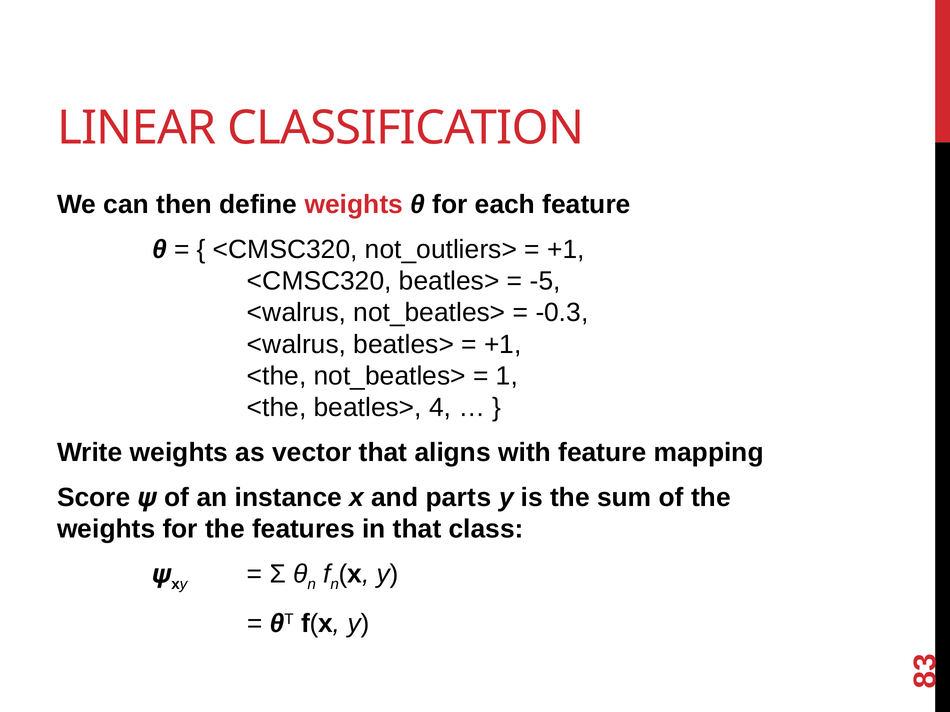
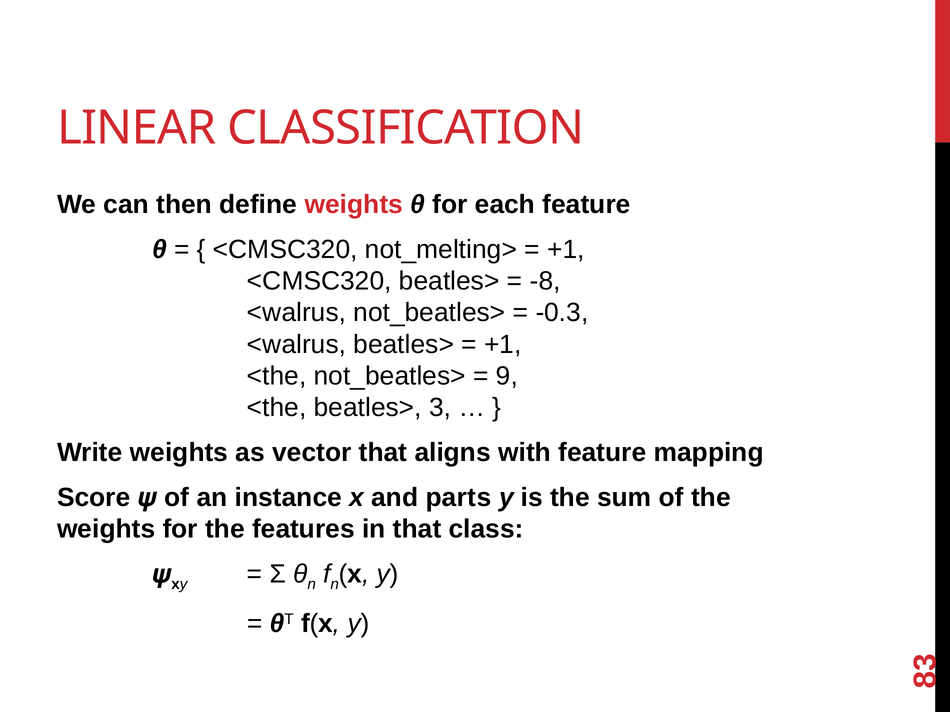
not_outliers>: not_outliers> -> not_melting> (441, 249)
-5: -5 -> -8 (545, 281)
1: 1 -> 9 (507, 376)
beatles> 4: 4 -> 3 (440, 408)
